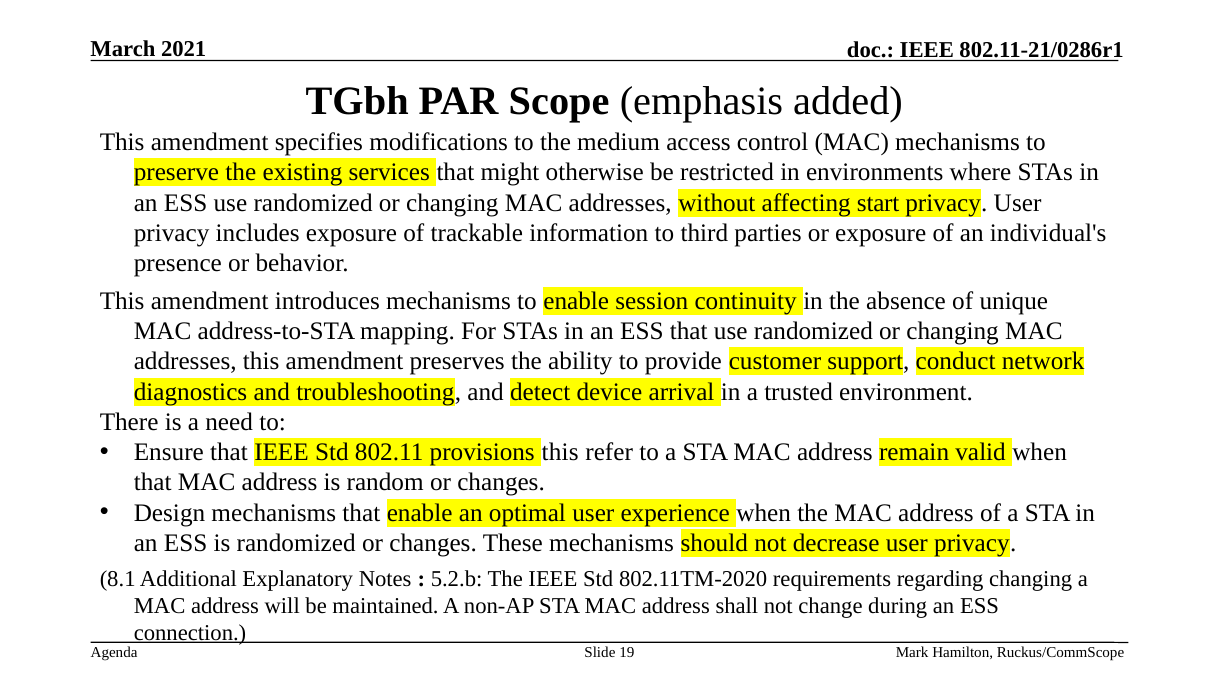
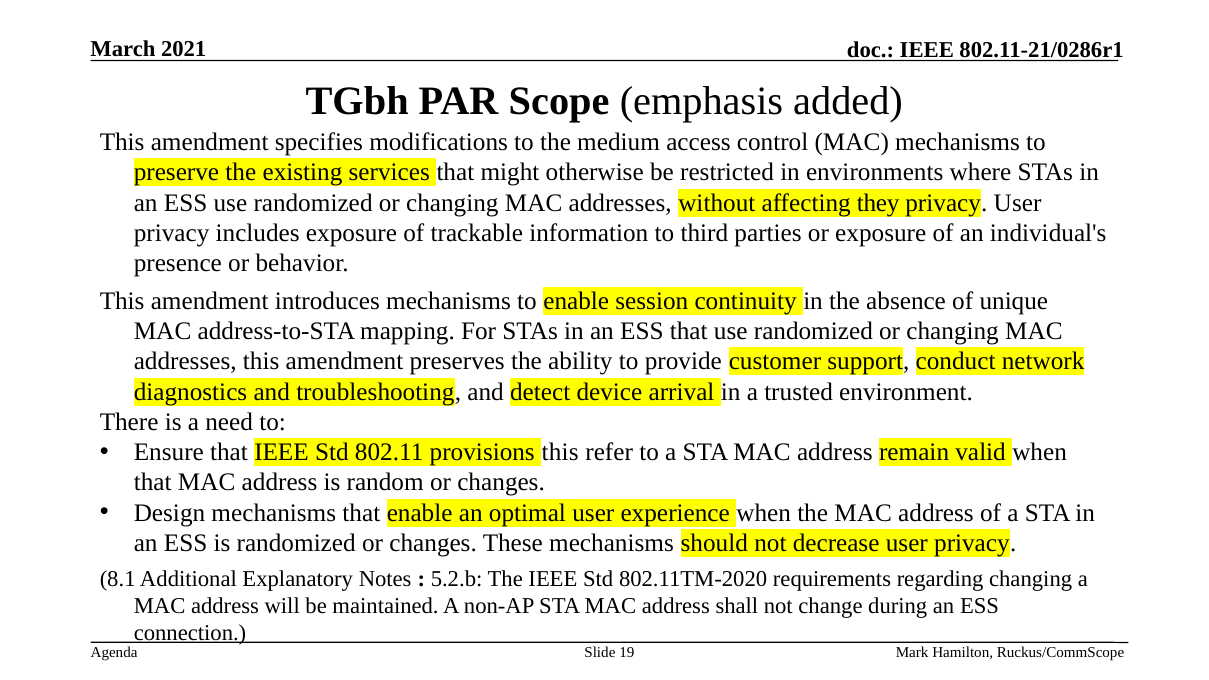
start: start -> they (878, 203)
